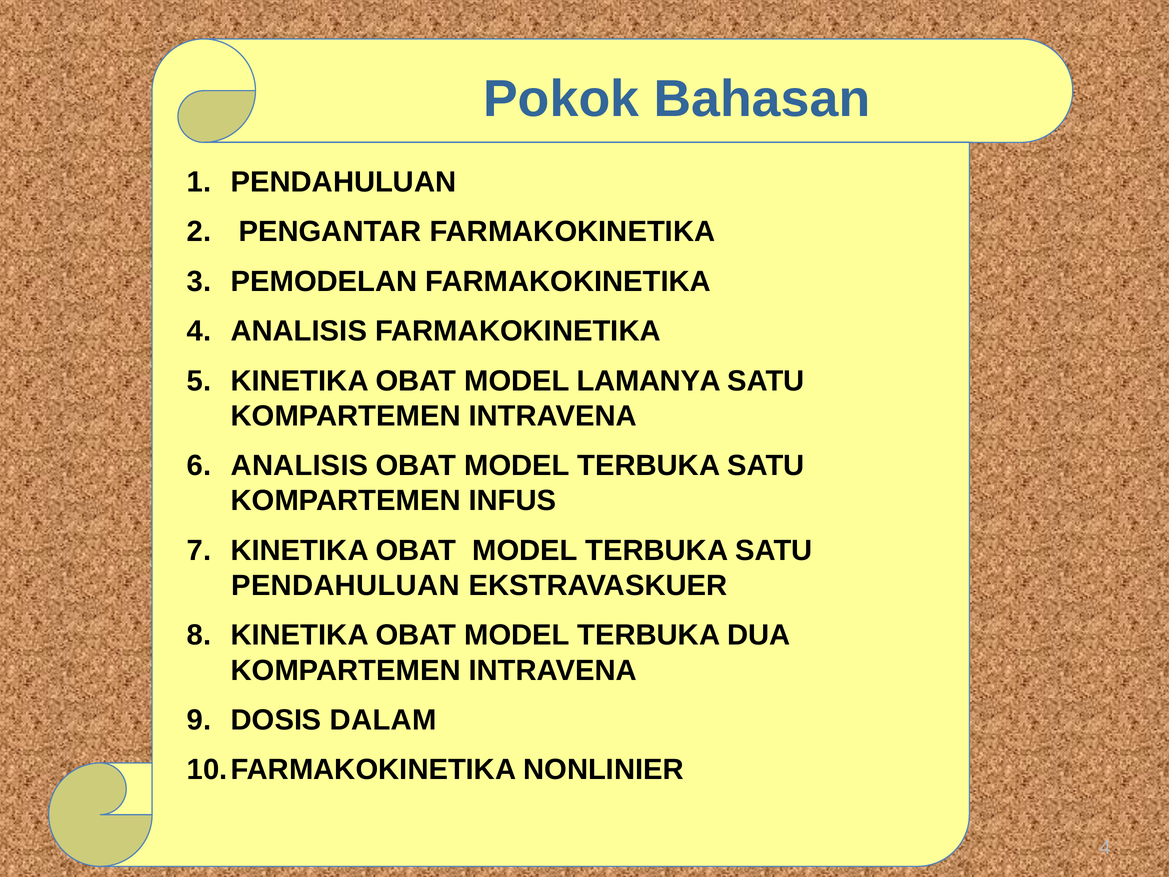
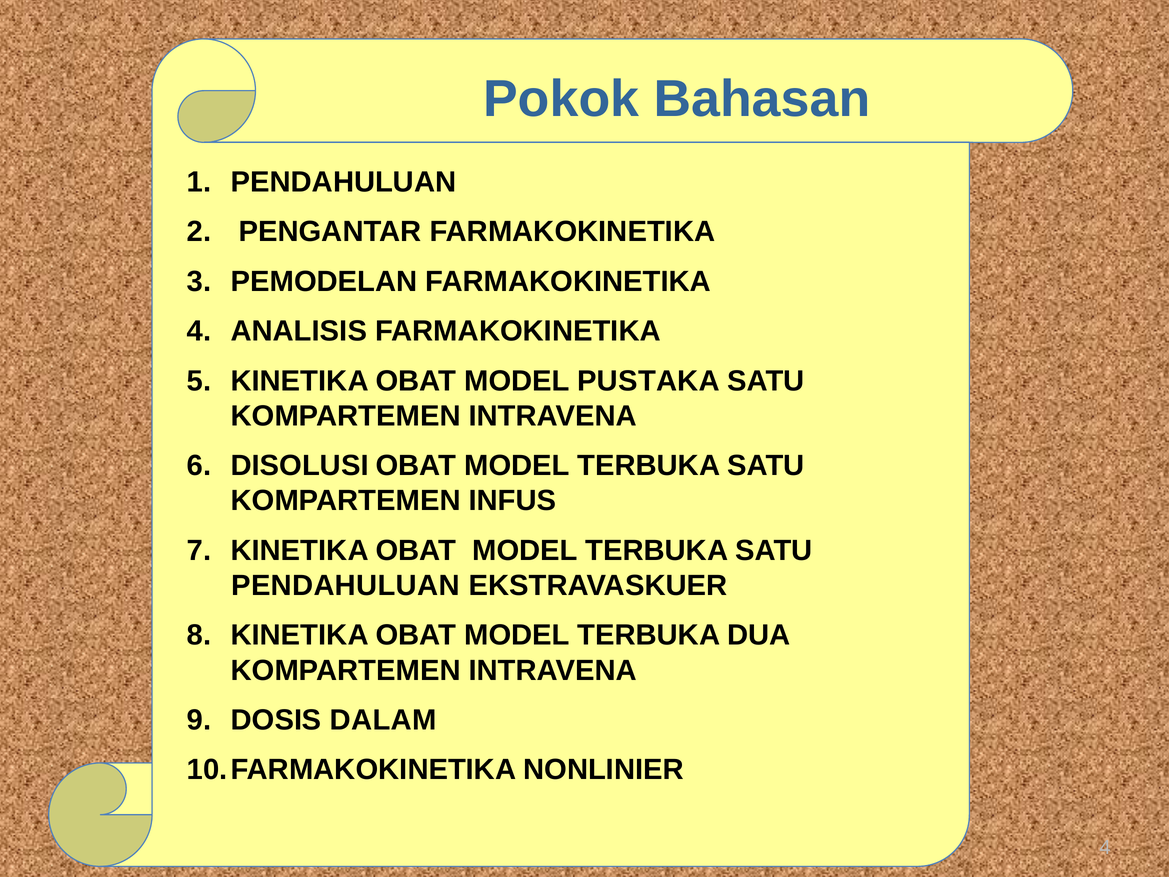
LAMANYA: LAMANYA -> PUSTAKA (649, 381)
ANALISIS: ANALISIS -> DISOLUSI (300, 466)
